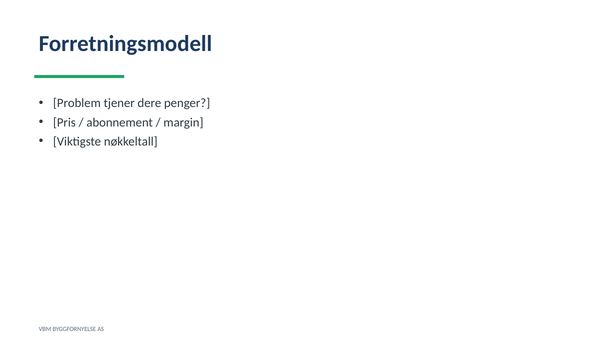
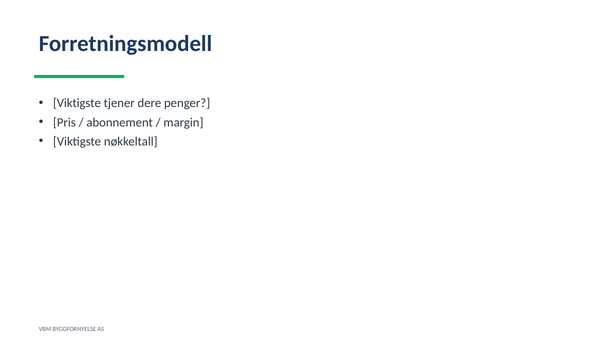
Problem: Problem -> Viktigste (77, 103)
